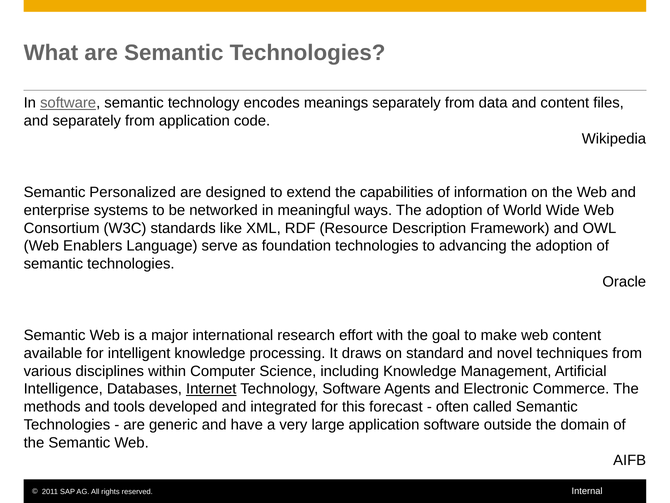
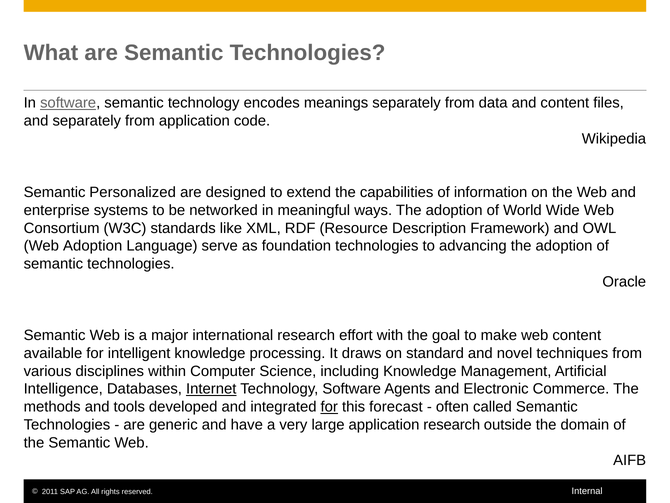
Web Enablers: Enablers -> Adoption (93, 246)
for underline: none -> present (329, 407)
application software: software -> research (452, 424)
